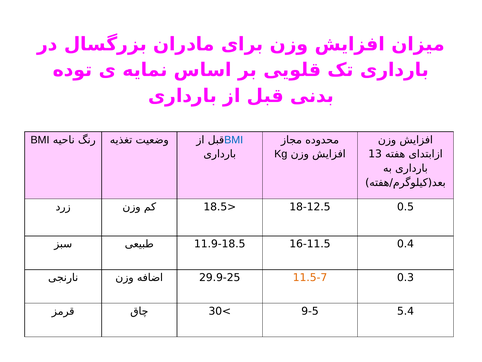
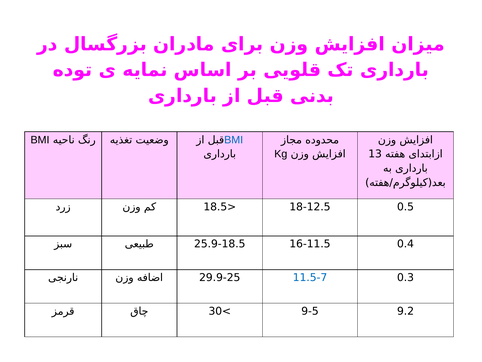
11.9-18.5: 11.9-18.5 -> 25.9-18.5 (220, 244)
11.5-7 colour: orange -> blue (310, 277)
5.4: 5.4 -> 9.2 (406, 311)
